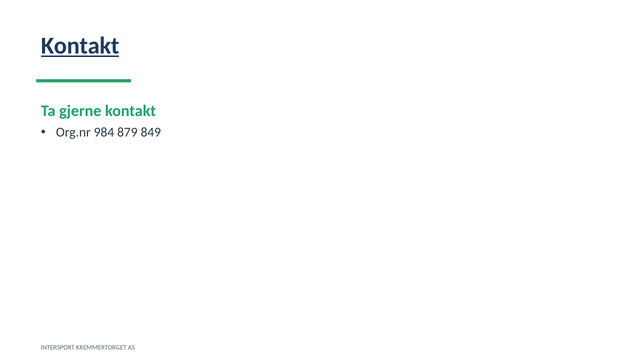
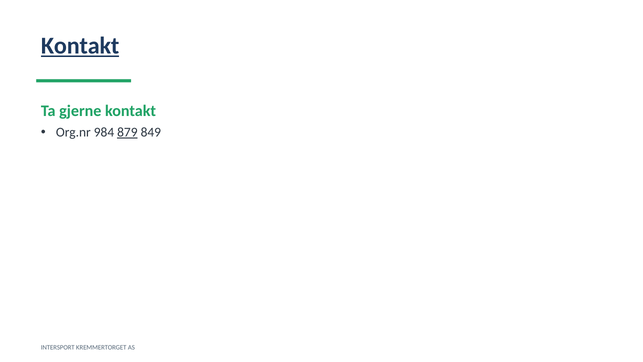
879 underline: none -> present (127, 132)
